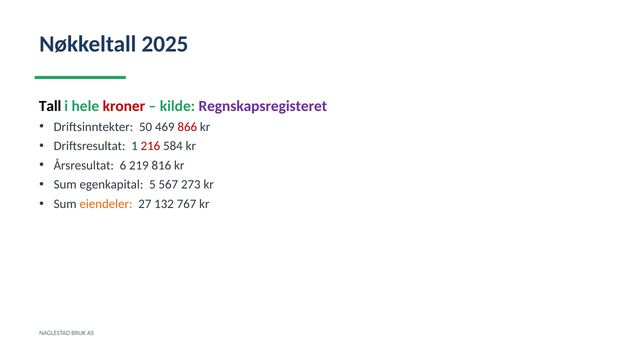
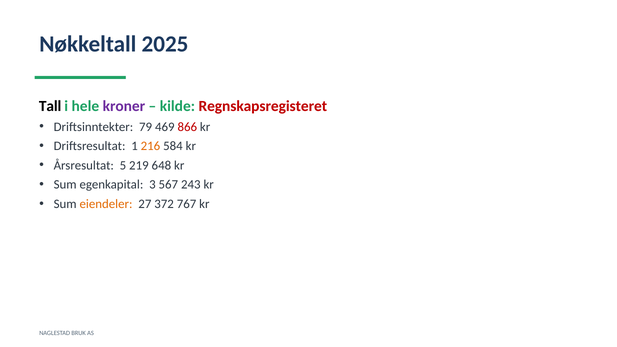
kroner colour: red -> purple (124, 106)
Regnskapsregisteret colour: purple -> red (263, 106)
50: 50 -> 79 (146, 127)
216 colour: red -> orange (150, 146)
6: 6 -> 5 (123, 165)
816: 816 -> 648 (161, 165)
5: 5 -> 3 (152, 185)
273: 273 -> 243 (191, 185)
132: 132 -> 372 (164, 204)
